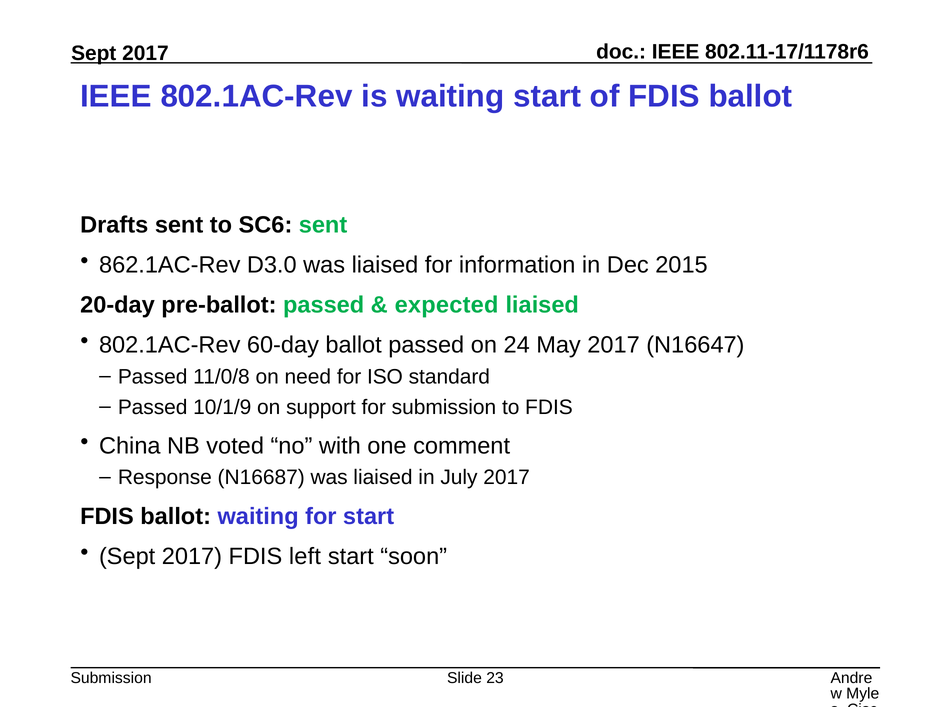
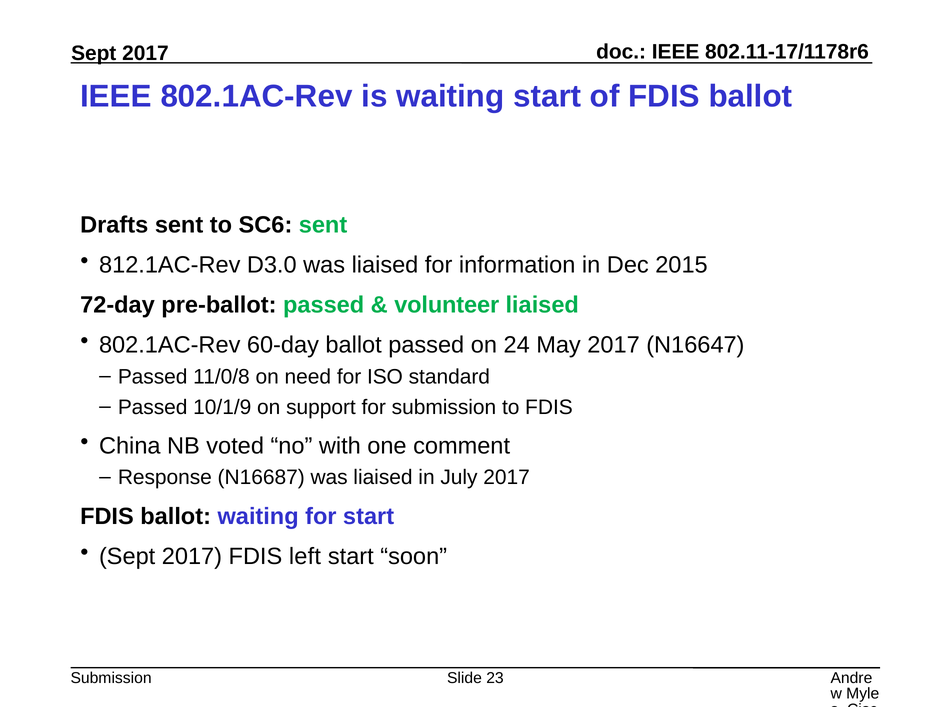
862.1AC-Rev: 862.1AC-Rev -> 812.1AC-Rev (170, 265)
20-day: 20-day -> 72-day (118, 305)
expected: expected -> volunteer (447, 305)
